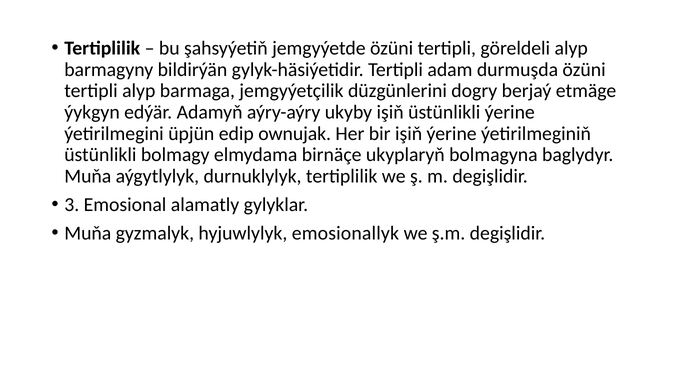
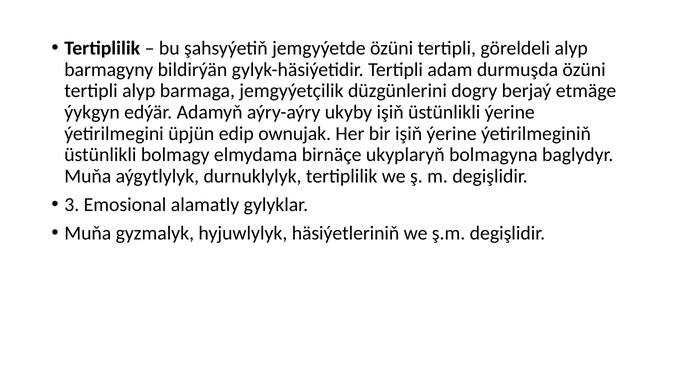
emosionallyk: emosionallyk -> häsiýetleriniň (346, 233)
